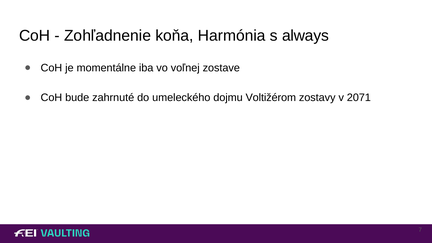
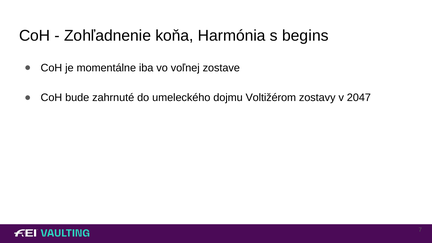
always: always -> begins (305, 36)
2071: 2071 -> 2047 (359, 98)
